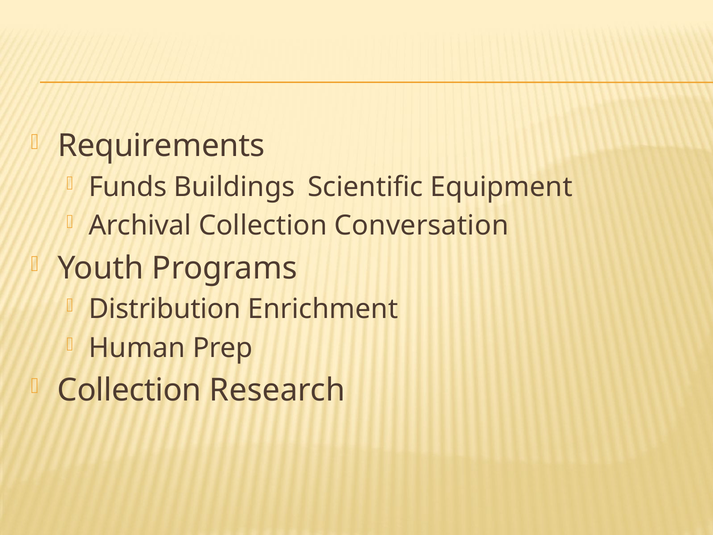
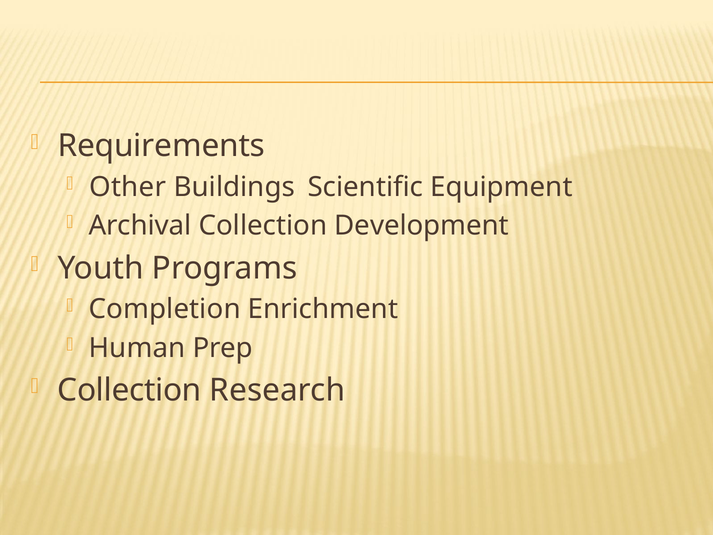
Funds: Funds -> Other (128, 187)
Conversation: Conversation -> Development (422, 226)
Distribution: Distribution -> Completion (165, 309)
